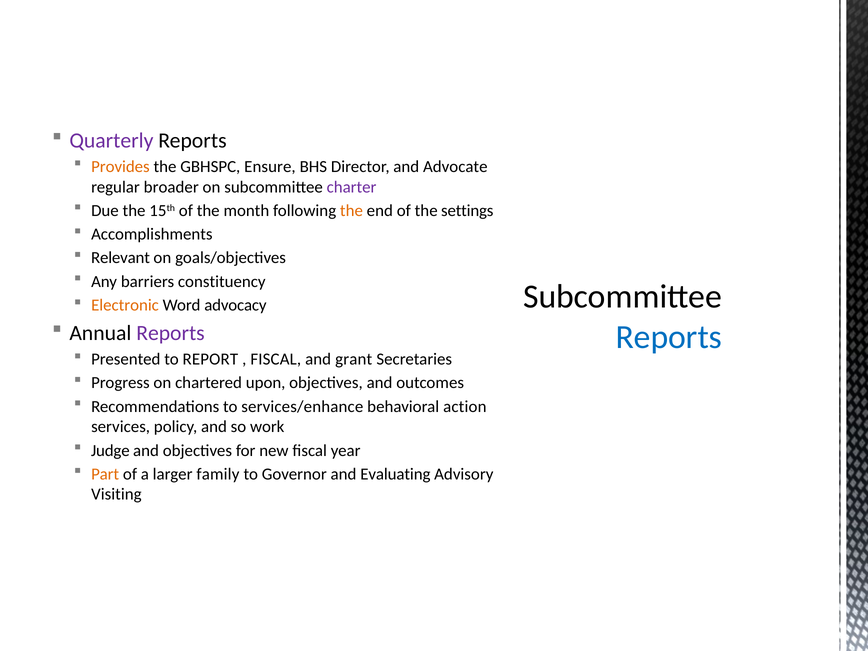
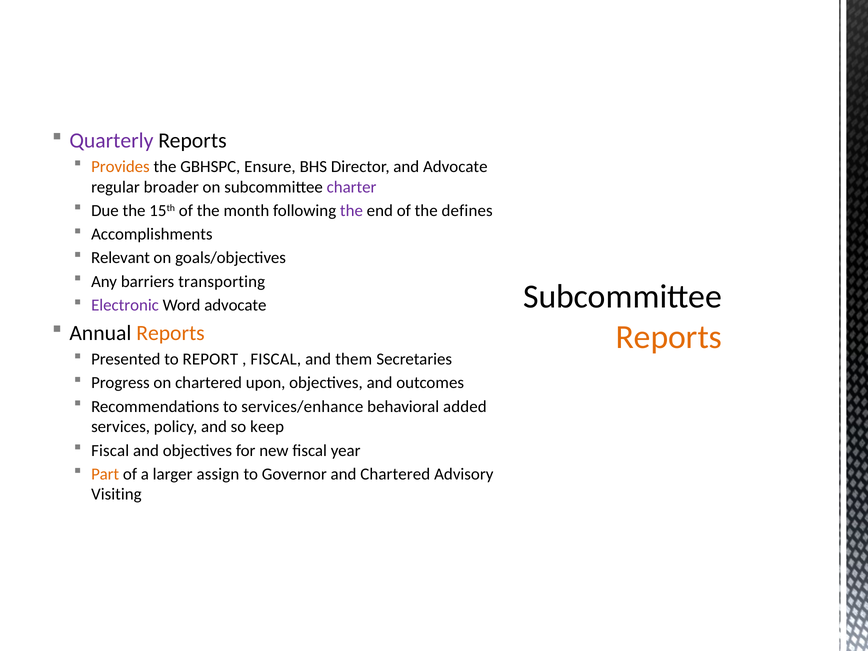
the colour: orange -> purple (351, 211)
settings: settings -> defines (467, 211)
constituency: constituency -> transporting (222, 282)
Electronic colour: orange -> purple (125, 305)
Word advocacy: advocacy -> advocate (235, 305)
Reports colour: purple -> orange (171, 333)
Reports colour: blue -> orange (669, 337)
grant: grant -> them (354, 359)
action: action -> added (465, 407)
work: work -> keep (267, 427)
Judge: Judge -> Fiscal (110, 450)
family: family -> assign (218, 474)
and Evaluating: Evaluating -> Chartered (395, 474)
